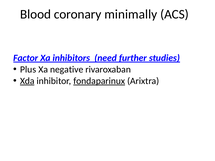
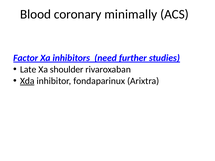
Plus: Plus -> Late (28, 70)
negative: negative -> shoulder (67, 70)
fondaparinux underline: present -> none (99, 81)
